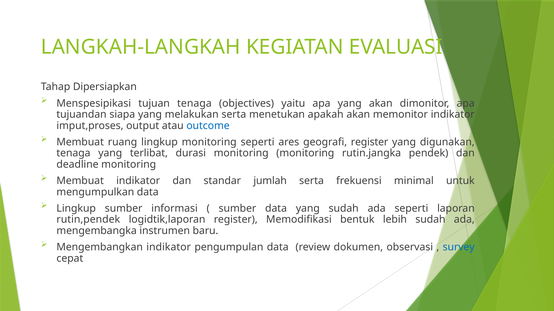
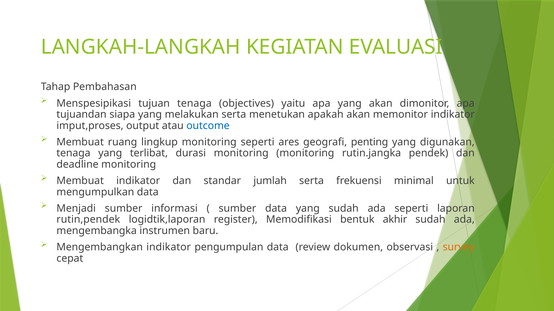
Dipersiapkan: Dipersiapkan -> Pembahasan (105, 87)
geografi register: register -> penting (370, 142)
Lingkup: Lingkup -> Menjadi (76, 209)
lebih: lebih -> akhir (395, 220)
survey colour: blue -> orange (459, 248)
